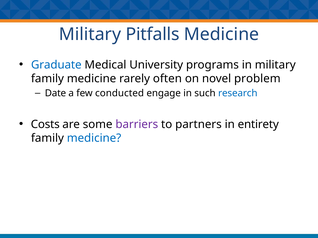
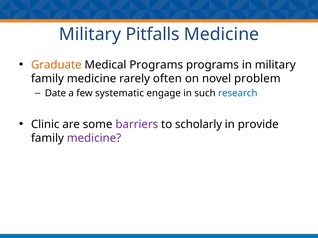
Graduate colour: blue -> orange (56, 65)
Medical University: University -> Programs (156, 65)
conducted: conducted -> systematic (120, 93)
Costs: Costs -> Clinic (45, 125)
partners: partners -> scholarly (199, 125)
entirety: entirety -> provide (258, 125)
medicine colour: blue -> purple (94, 138)
